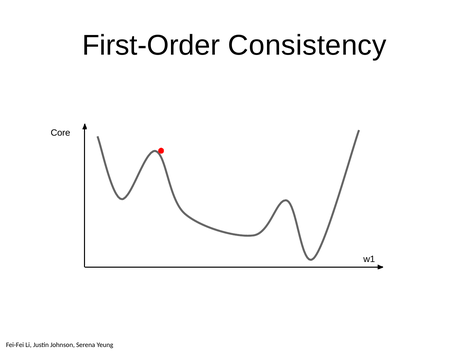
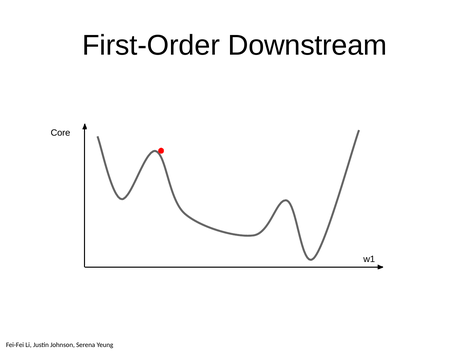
Consistency: Consistency -> Downstream (307, 45)
